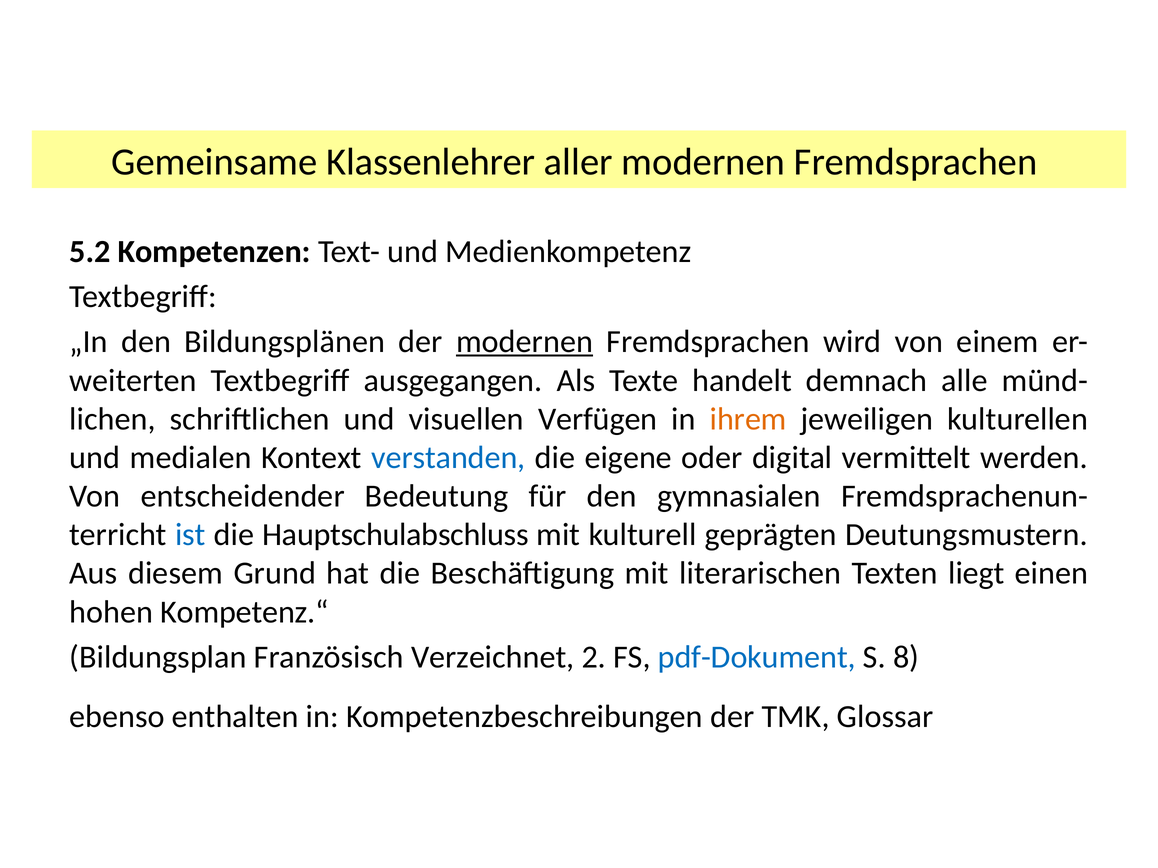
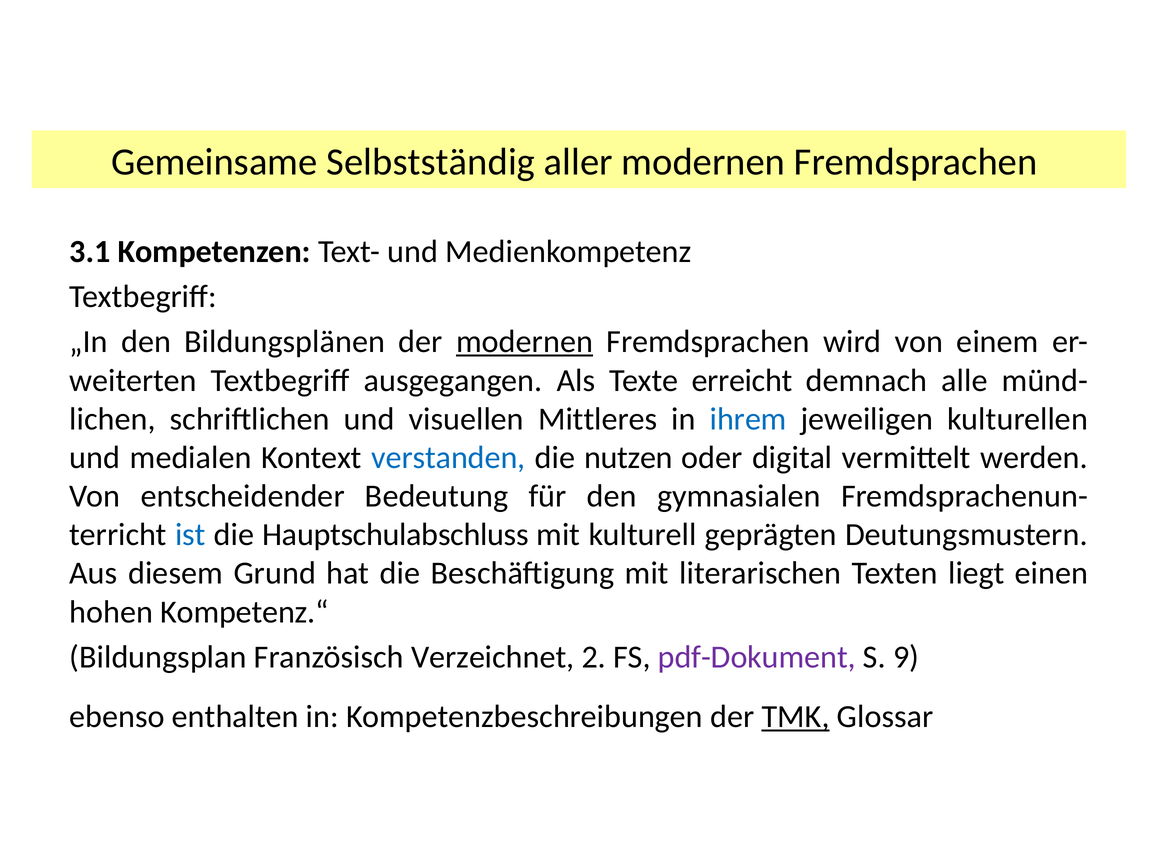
Klassenlehrer: Klassenlehrer -> Selbstständig (431, 162)
5.2: 5.2 -> 3.1 (90, 252)
handelt: handelt -> erreicht (742, 381)
Verfügen: Verfügen -> Mittleres (598, 419)
ihrem colour: orange -> blue (748, 419)
eigene: eigene -> nutzen (628, 458)
pdf-Dokument colour: blue -> purple (757, 657)
8: 8 -> 9 (906, 657)
TMK underline: none -> present (796, 717)
